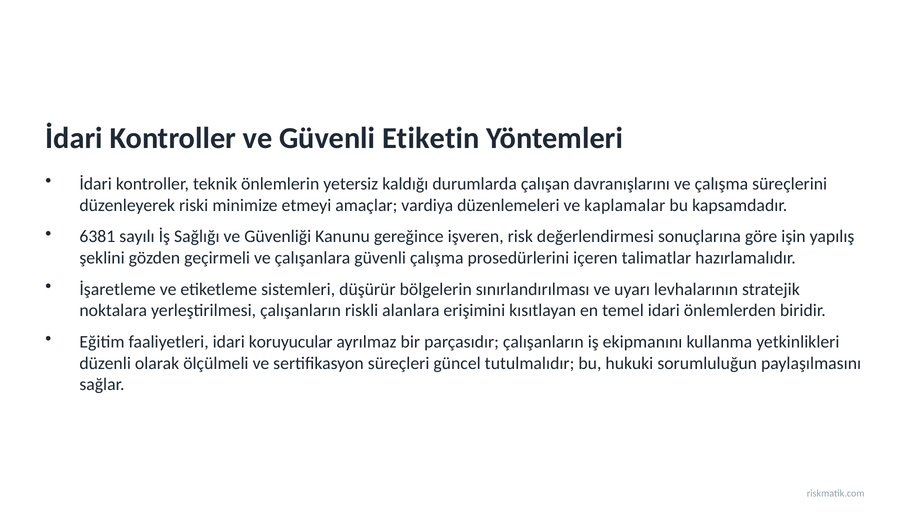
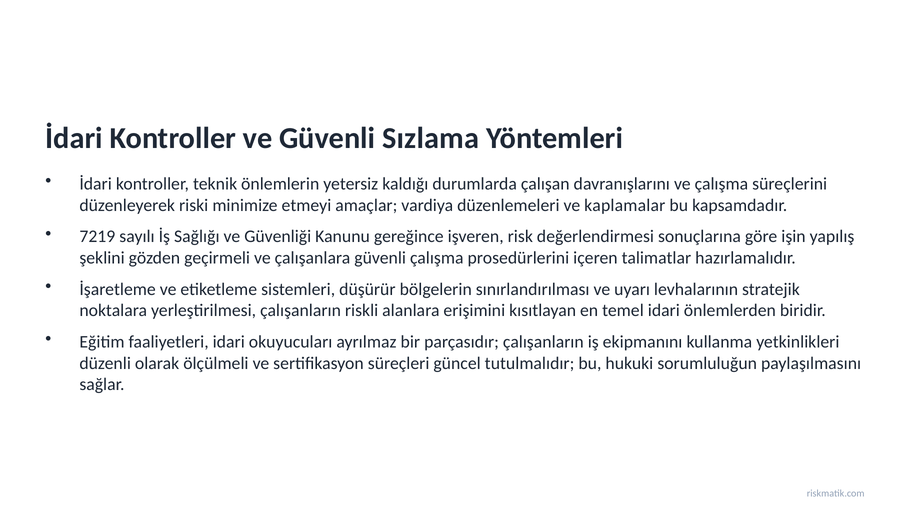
Etiketin: Etiketin -> Sızlama (431, 138)
6381: 6381 -> 7219 (97, 237)
koruyucular: koruyucular -> okuyucuları (291, 342)
